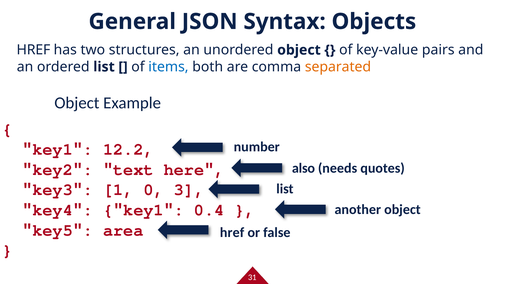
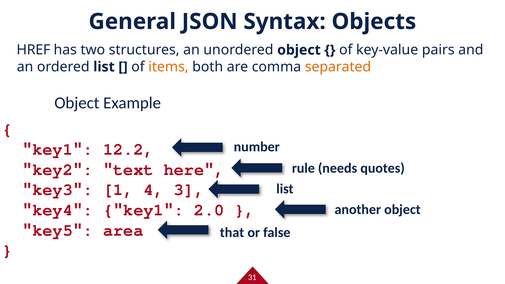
items colour: blue -> orange (168, 67)
also: also -> rule (303, 168)
0: 0 -> 4 (154, 190)
0.4: 0.4 -> 2.0 (209, 210)
href: href -> that (232, 233)
